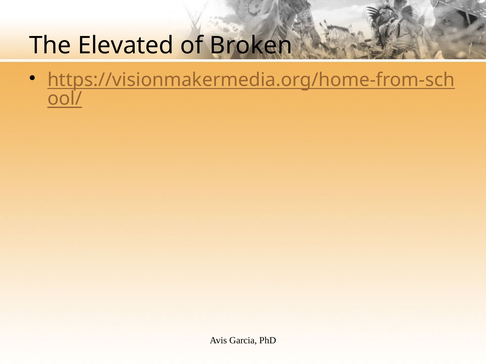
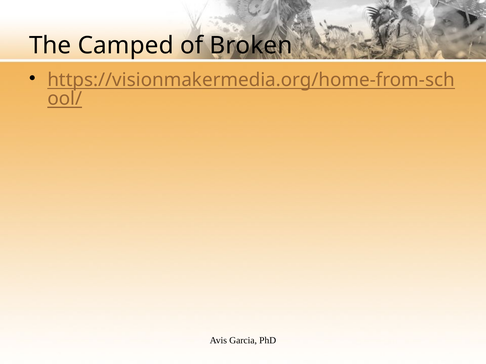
Elevated: Elevated -> Camped (126, 45)
